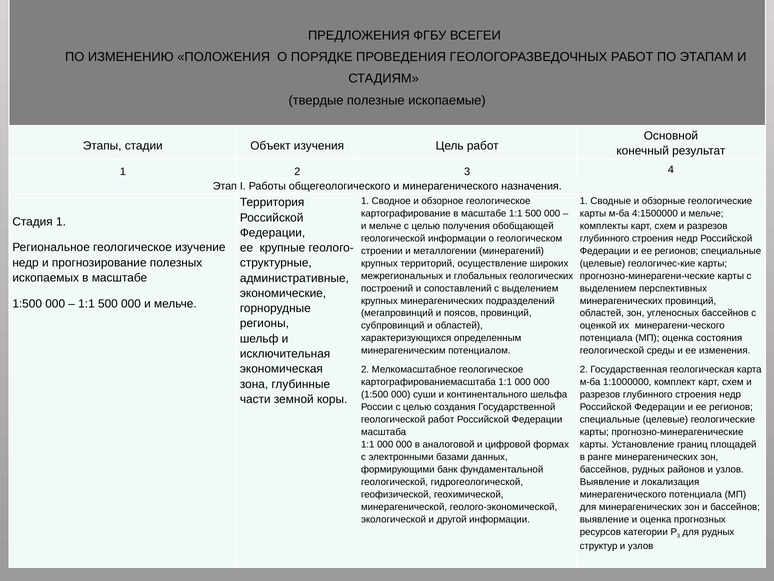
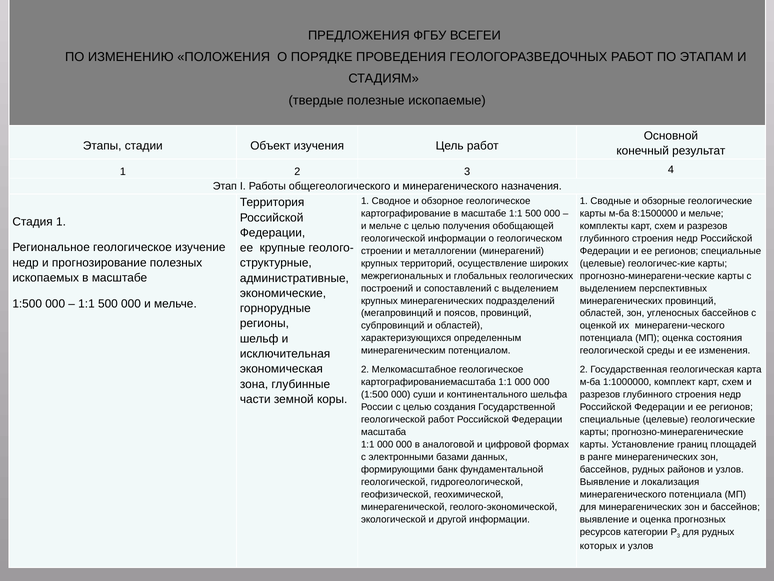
4:1500000: 4:1500000 -> 8:1500000 (655, 213)
структур: структур -> которых (598, 546)
